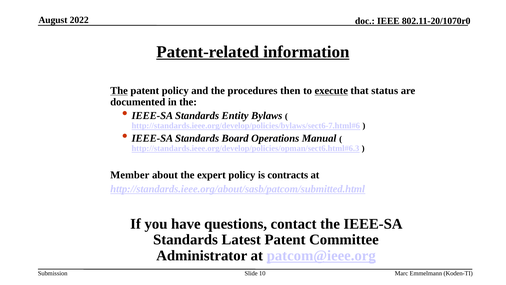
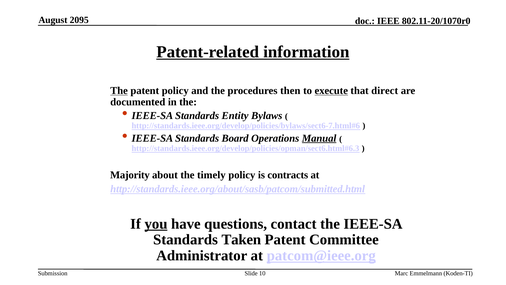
2022: 2022 -> 2095 (79, 20)
status: status -> direct (385, 91)
Manual underline: none -> present (319, 138)
Member: Member -> Majority (130, 175)
expert: expert -> timely (211, 175)
you underline: none -> present (156, 224)
Latest: Latest -> Taken (241, 239)
